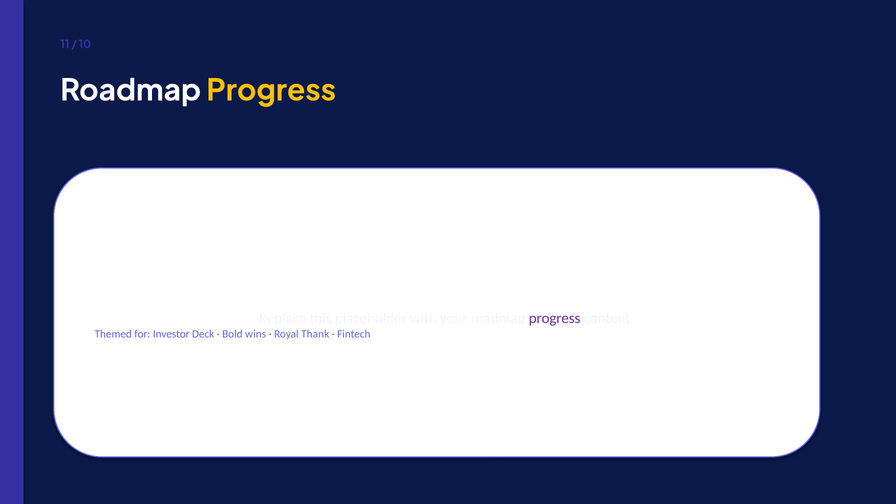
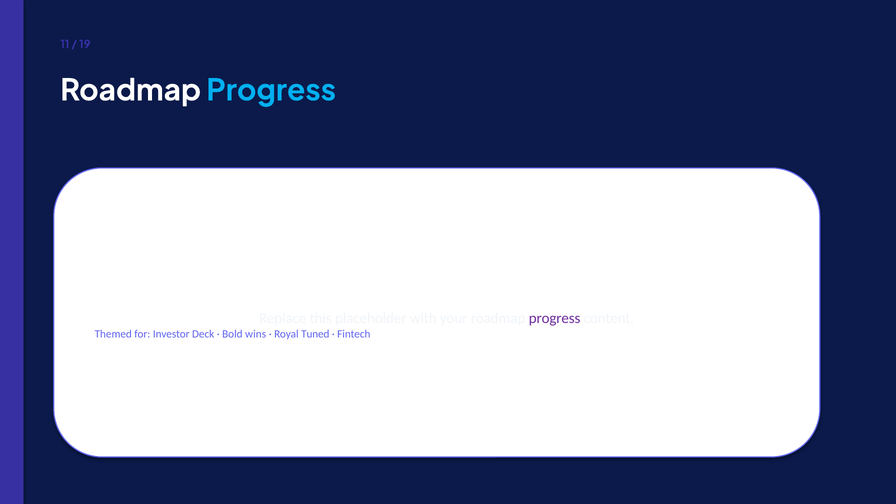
10: 10 -> 19 (85, 44)
Progress colour: yellow -> light blue (271, 91)
Thank: Thank -> Tuned (315, 334)
